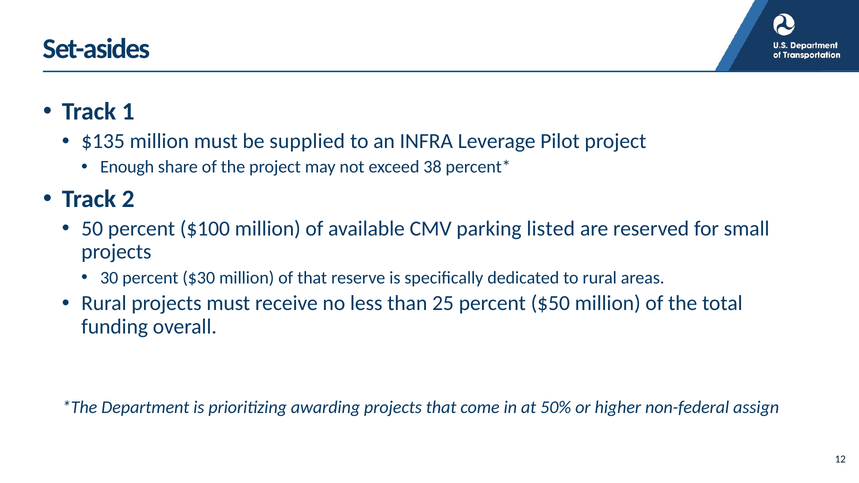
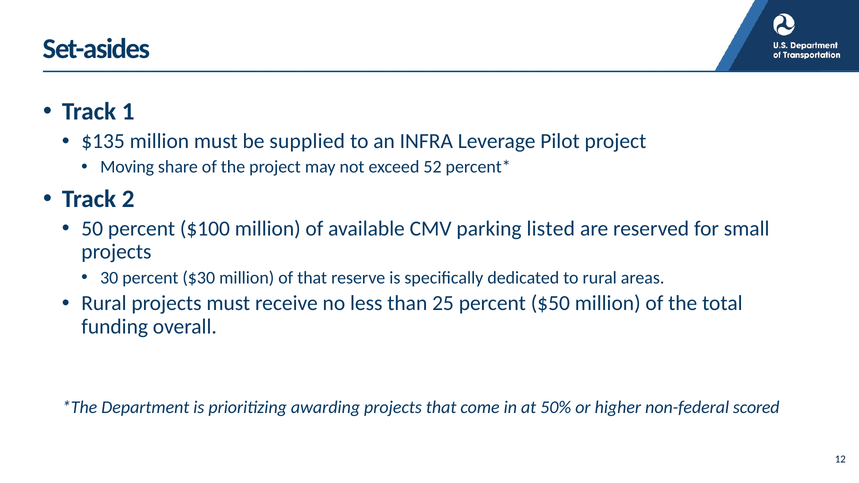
Enough: Enough -> Moving (127, 167)
38: 38 -> 52 (432, 167)
assign: assign -> scored (756, 408)
